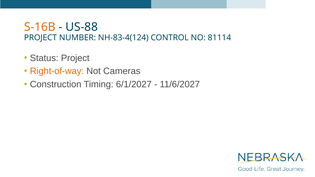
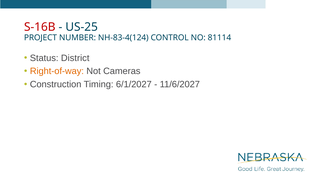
S-16B colour: orange -> red (40, 27)
US-88: US-88 -> US-25 (82, 27)
Status Project: Project -> District (75, 58)
